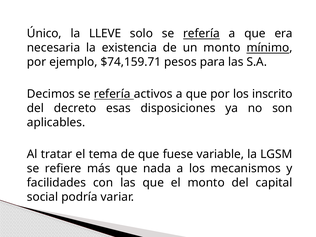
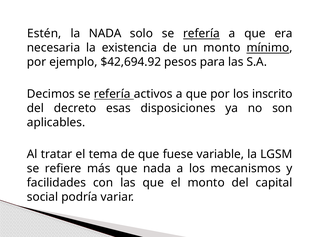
Único: Único -> Estén (44, 33)
la LLEVE: LLEVE -> NADA (105, 33)
$74,159.71: $74,159.71 -> $42,694.92 (131, 62)
